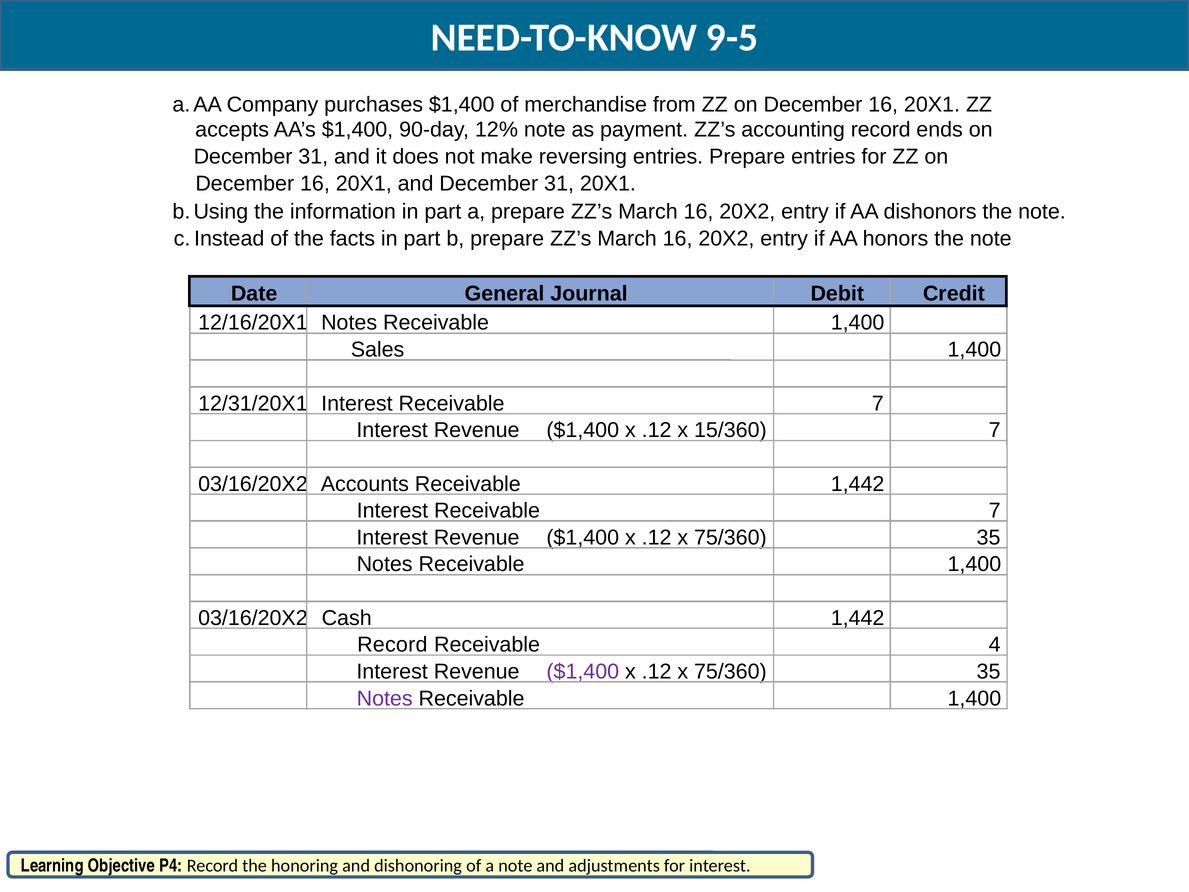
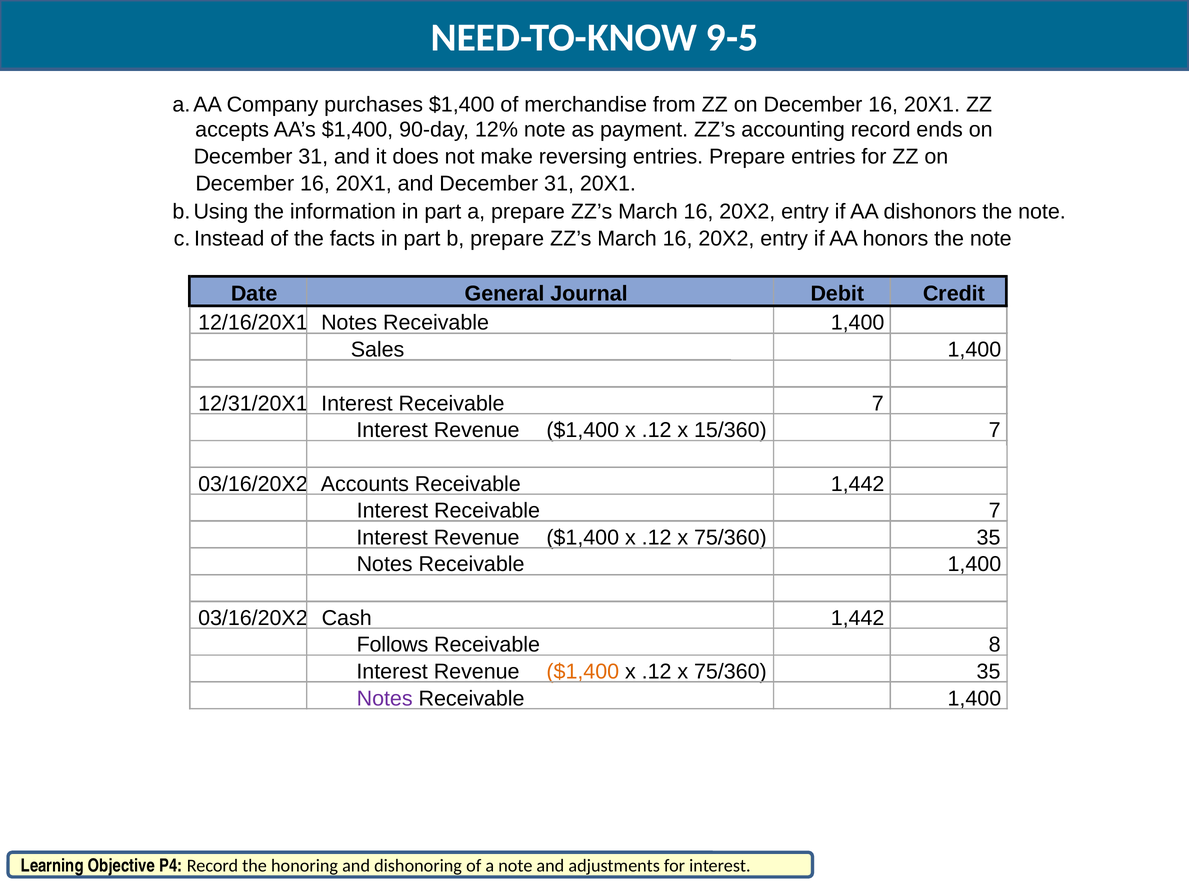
Record: Record -> Follows (392, 645)
4: 4 -> 8 (995, 645)
$1,400 colour: purple -> orange (583, 671)
